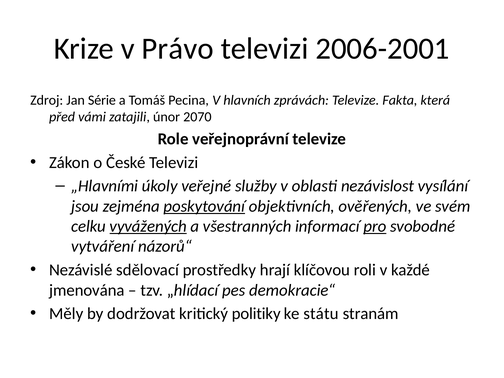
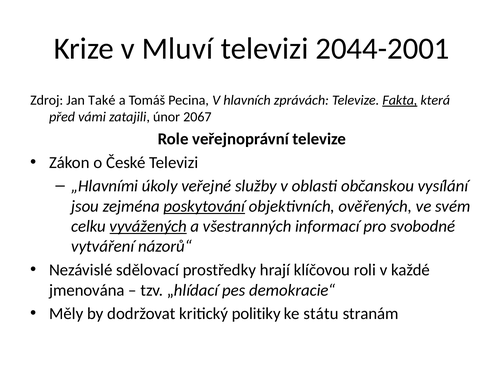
Právo: Právo -> Mluví (178, 49)
2006-2001: 2006-2001 -> 2044-2001 (383, 49)
Série: Série -> Také (102, 100)
Fakta underline: none -> present (400, 100)
2070: 2070 -> 2067 (197, 117)
nezávislost: nezávislost -> občanskou (378, 186)
pro underline: present -> none (375, 226)
